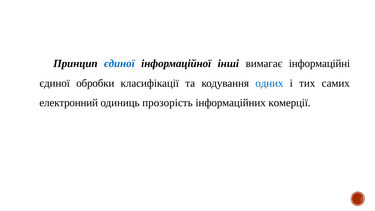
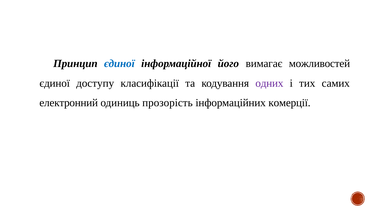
інші: інші -> його (228, 63)
інформаційні: інформаційні -> можливостей (319, 63)
обробки: обробки -> доступу (95, 83)
одних colour: blue -> purple (269, 83)
